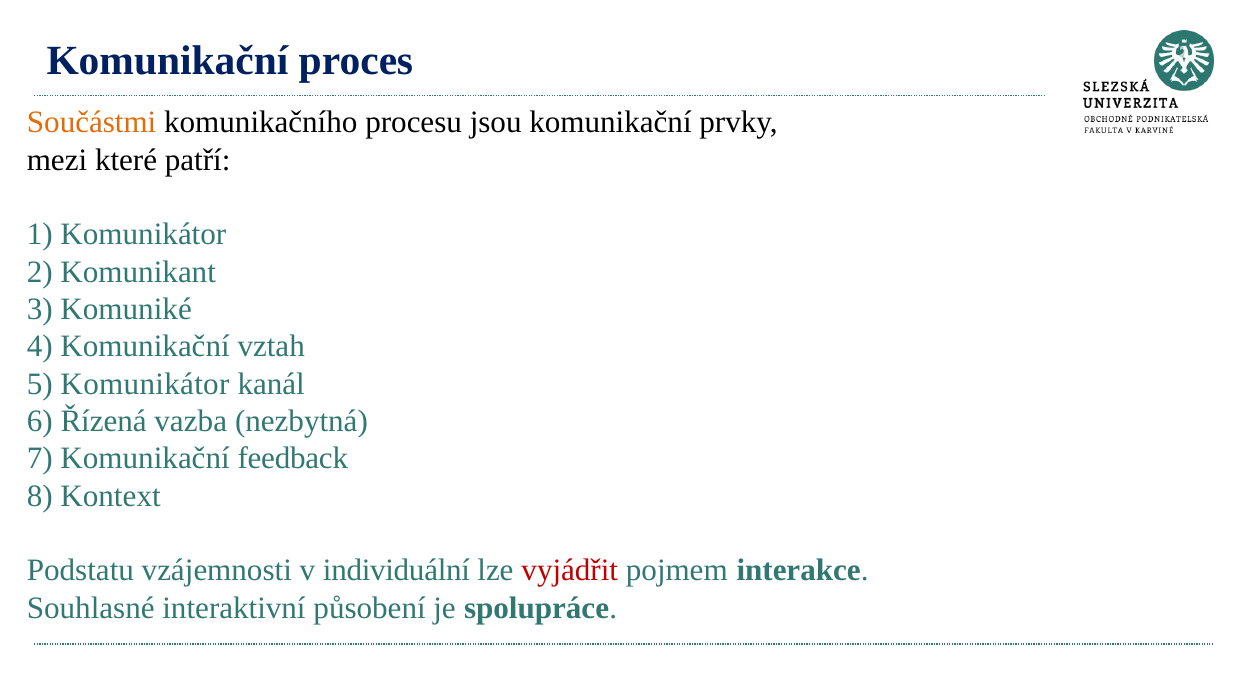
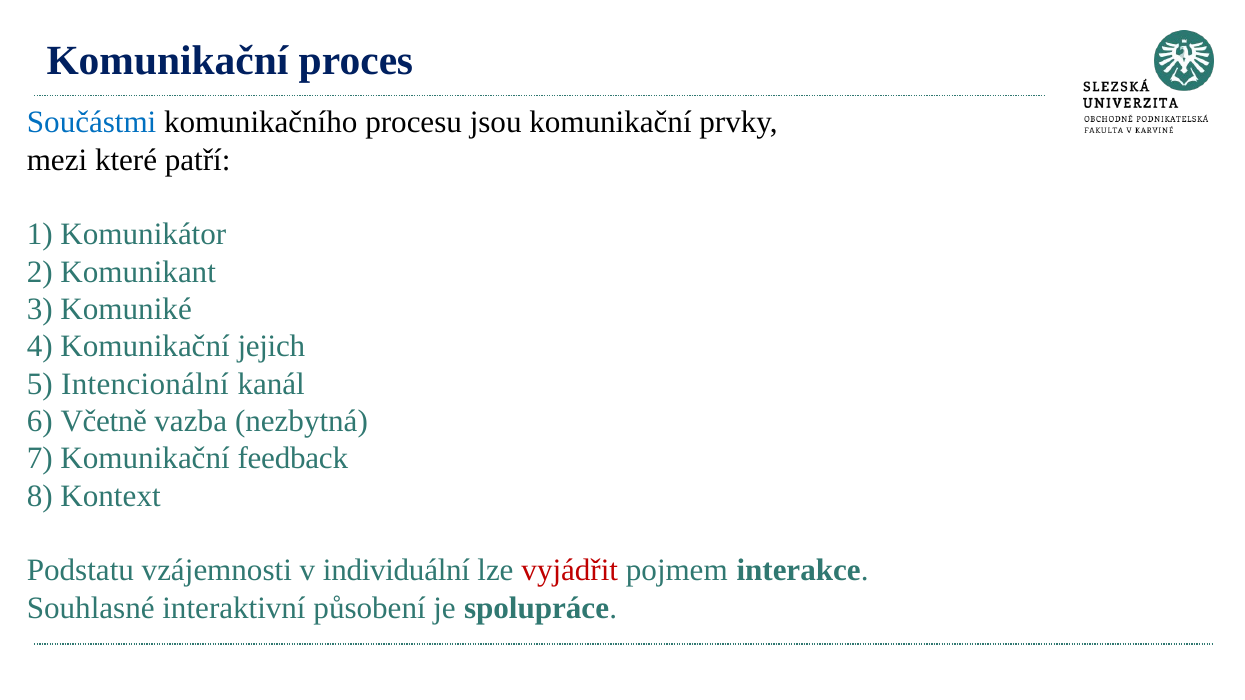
Součástmi colour: orange -> blue (92, 123)
vztah: vztah -> jejich (271, 347)
5 Komunikátor: Komunikátor -> Intencionální (145, 384)
Řízená: Řízená -> Včetně (104, 421)
